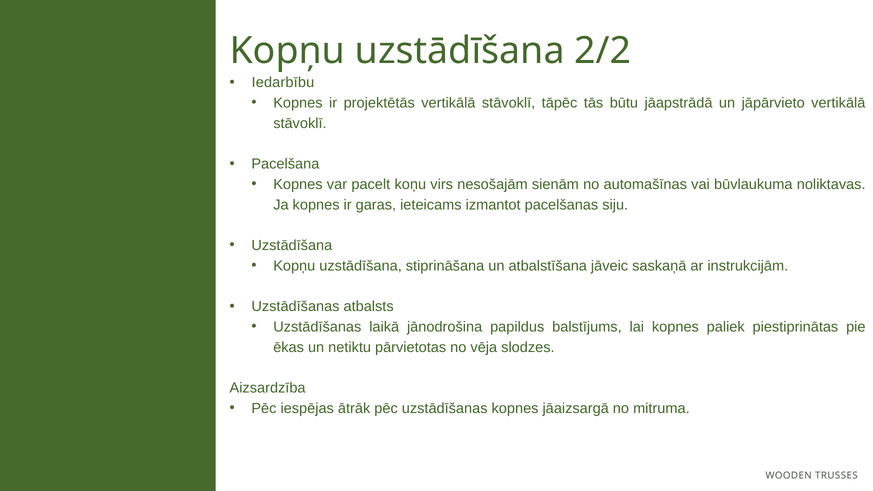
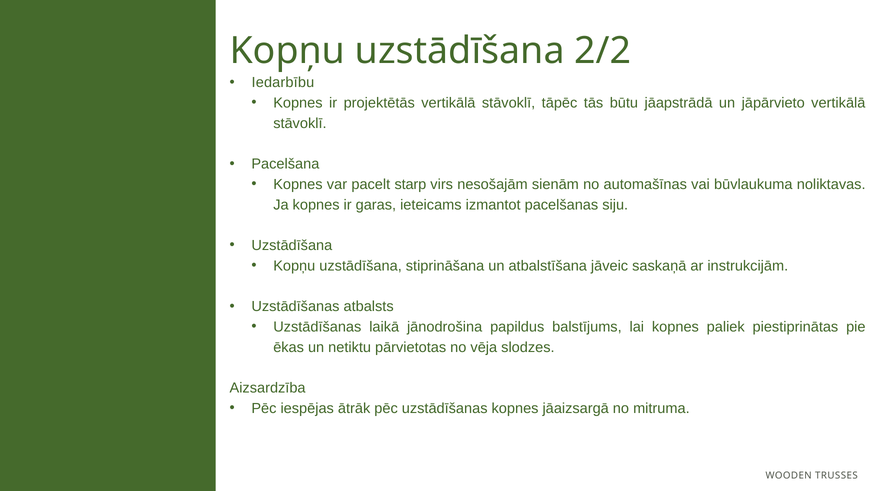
koņu: koņu -> starp (410, 184)
